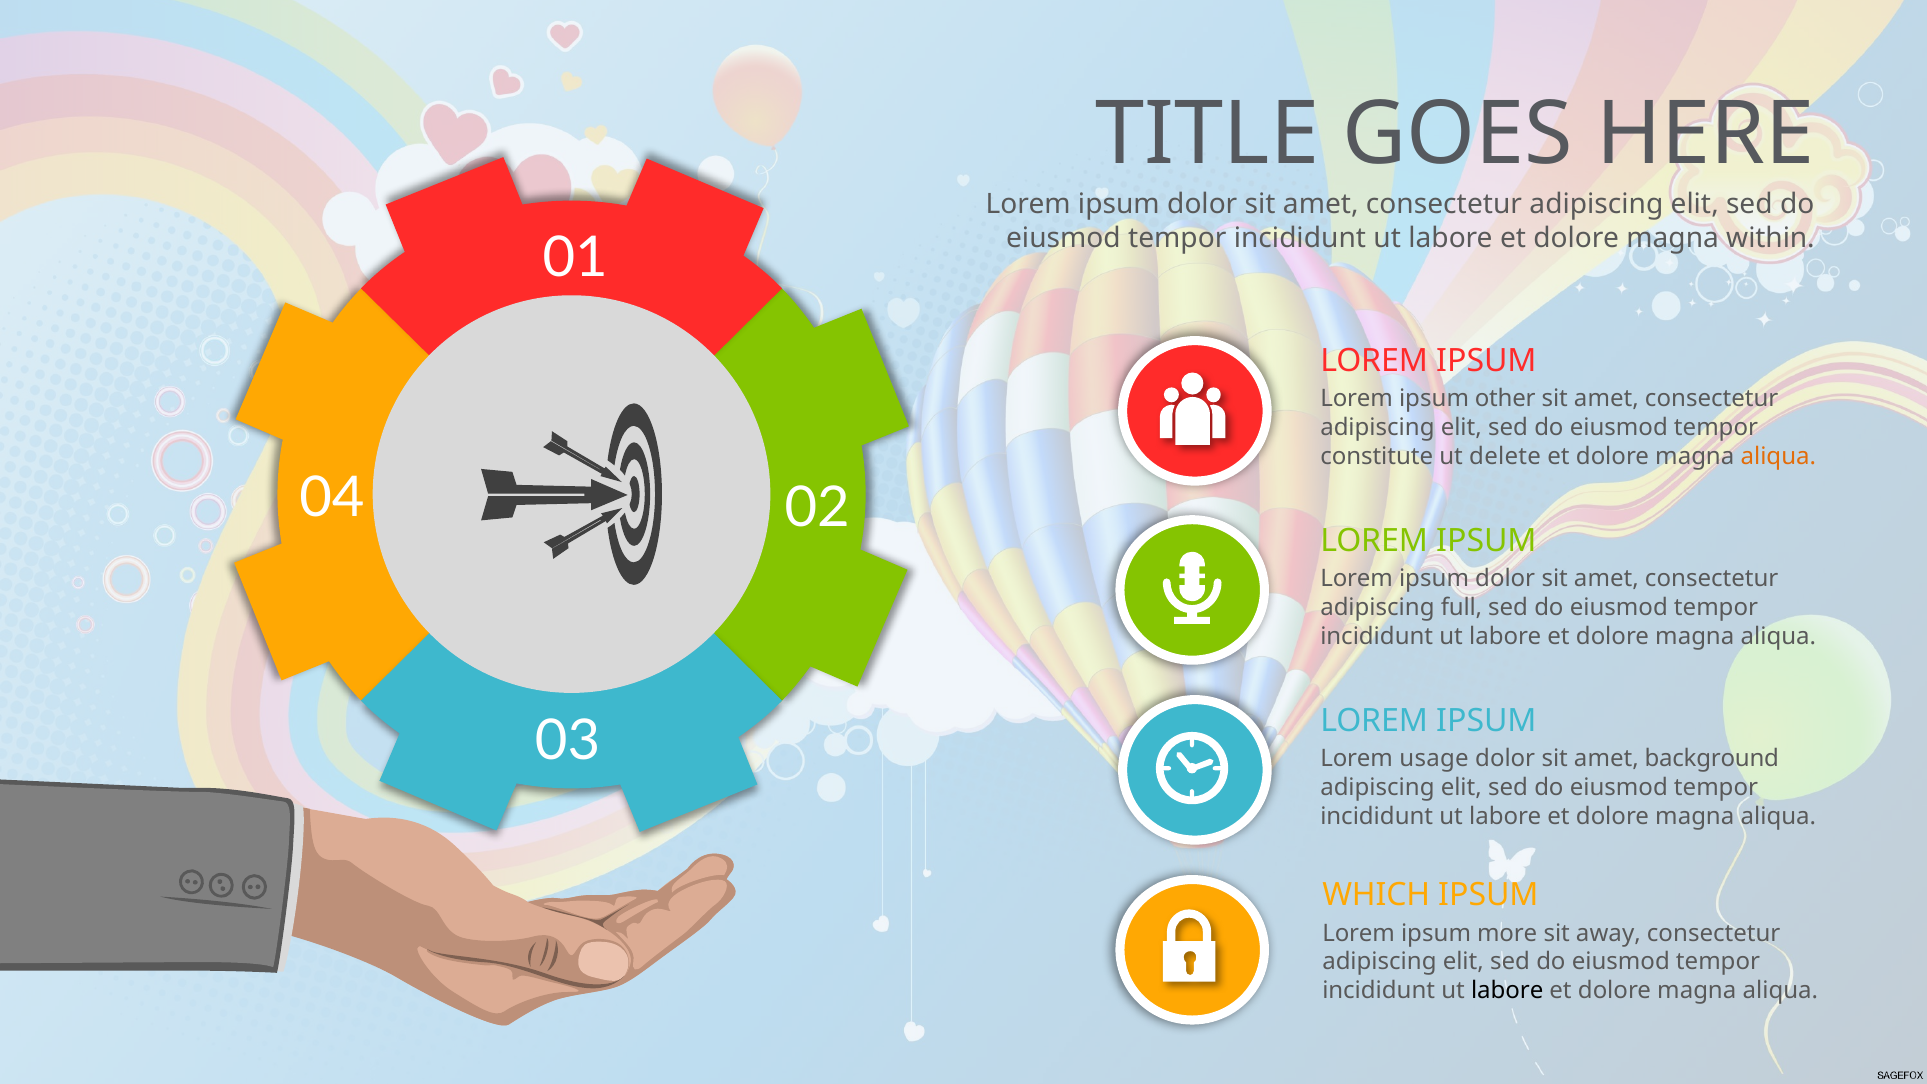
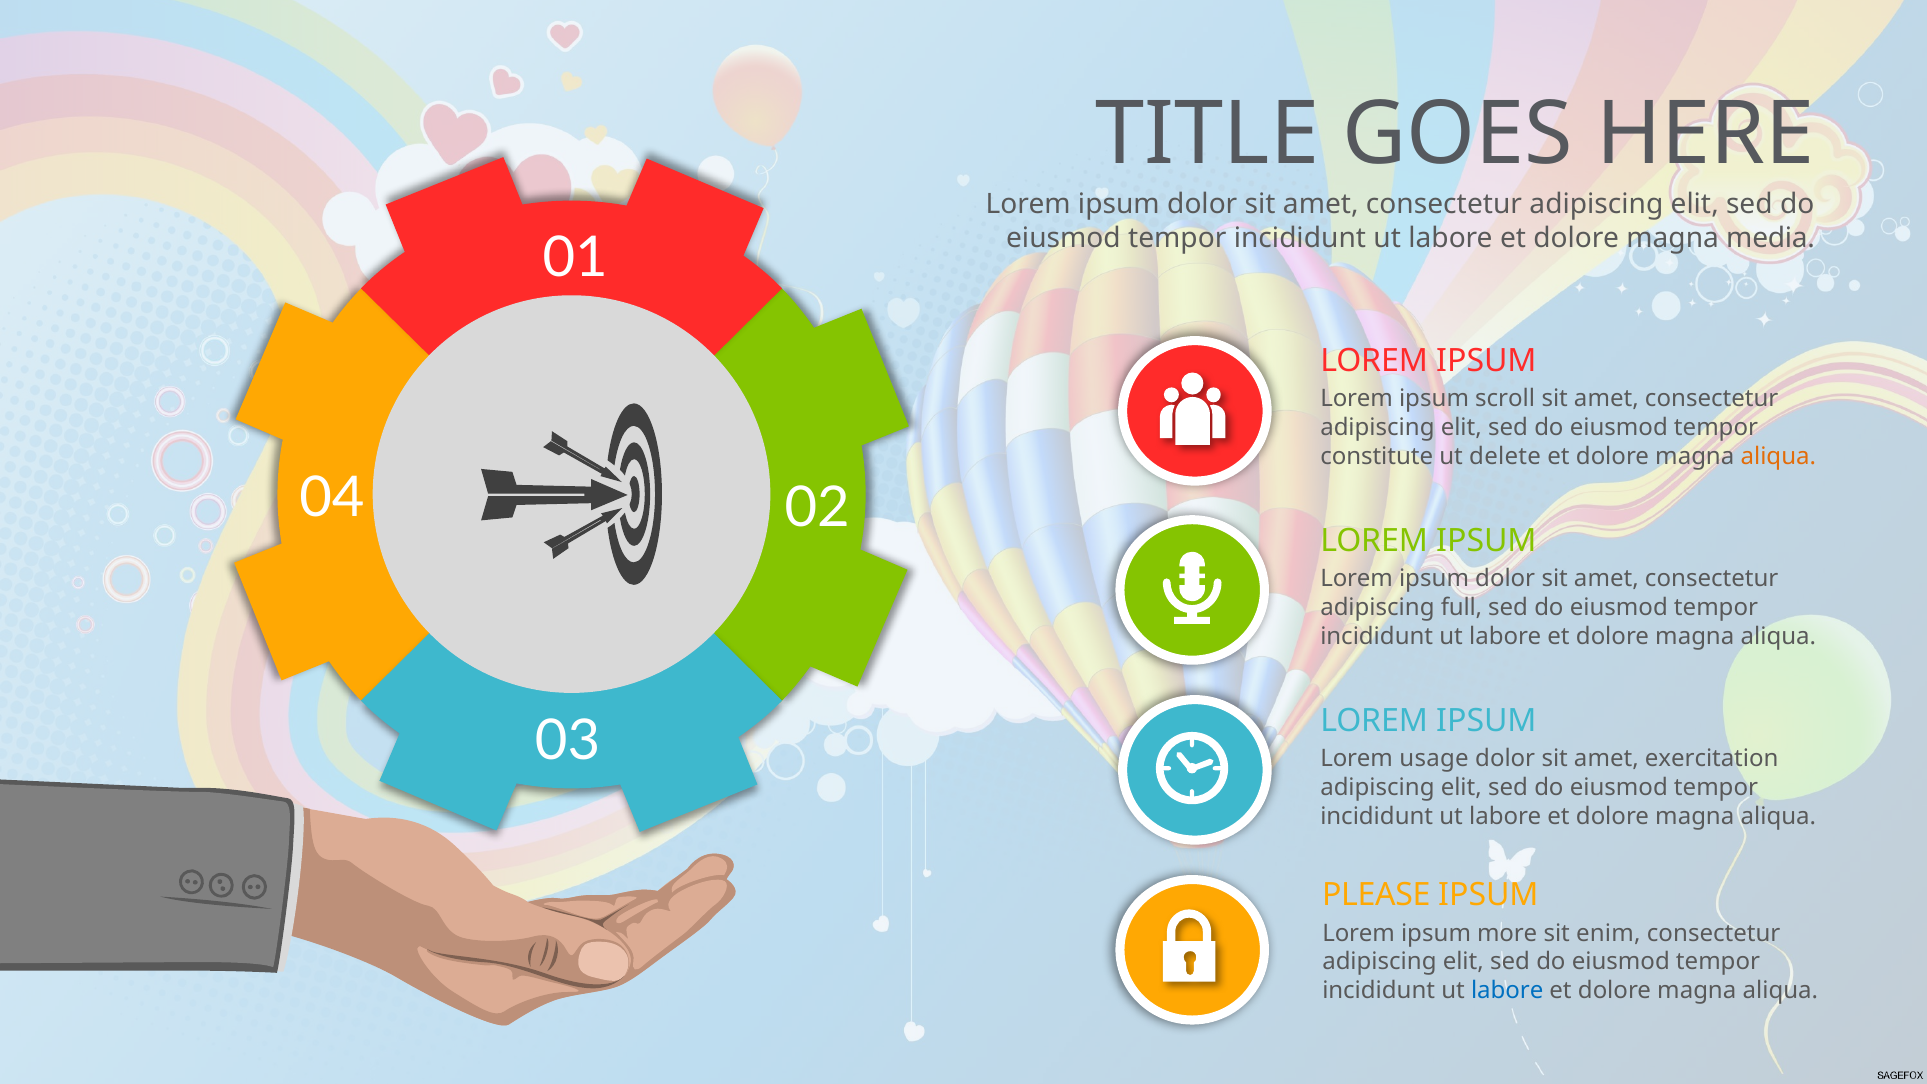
within: within -> media (1771, 238)
other: other -> scroll (1505, 399)
background: background -> exercitation (1712, 759)
WHICH: WHICH -> PLEASE (1376, 895)
away: away -> enim (1608, 933)
labore colour: black -> blue (1507, 991)
